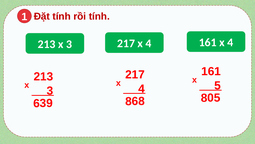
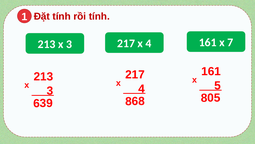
161 x 4: 4 -> 7 (230, 42)
